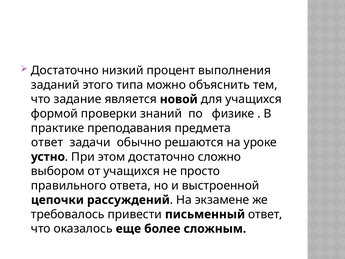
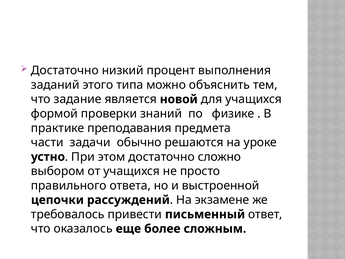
ответ: ответ -> части (47, 142)
